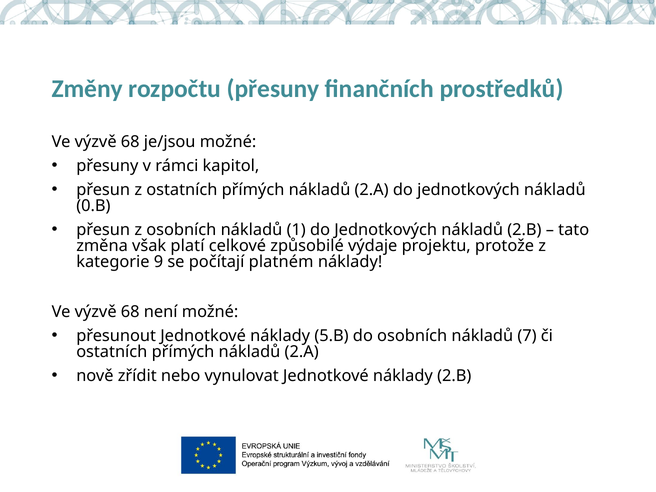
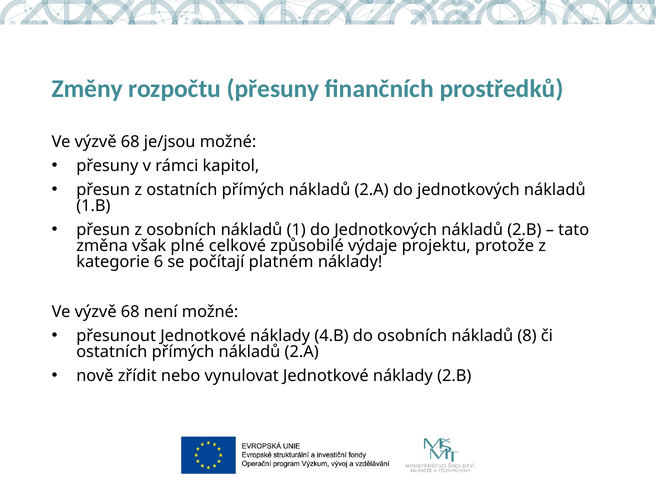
0.B: 0.B -> 1.B (93, 206)
platí: platí -> plné (187, 246)
9: 9 -> 6 (159, 262)
5.B: 5.B -> 4.B (332, 336)
7: 7 -> 8 (527, 336)
